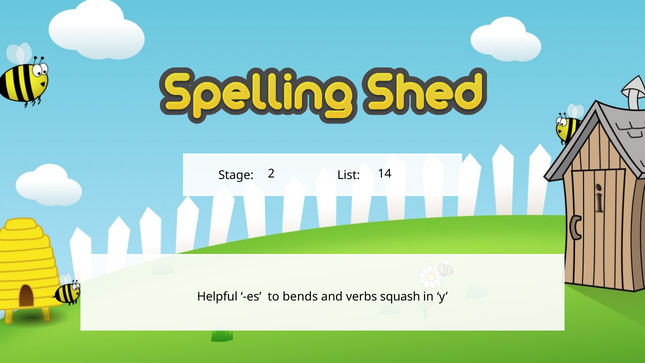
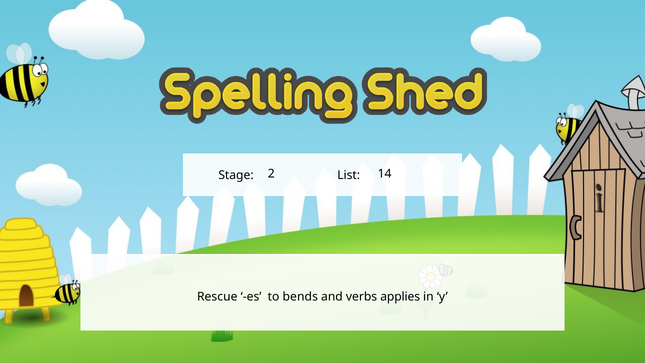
Helpful: Helpful -> Rescue (217, 297)
squash: squash -> applies (400, 297)
